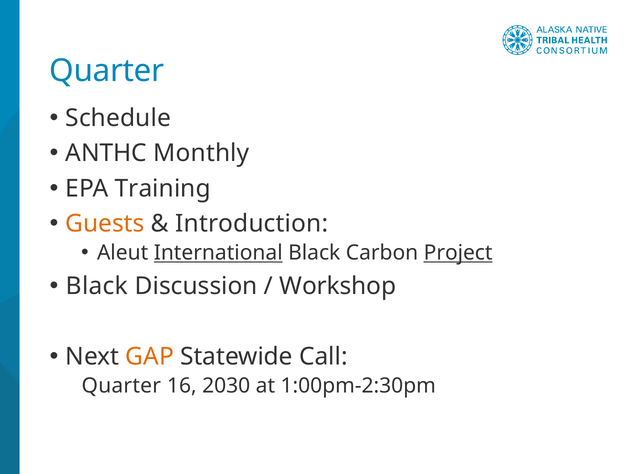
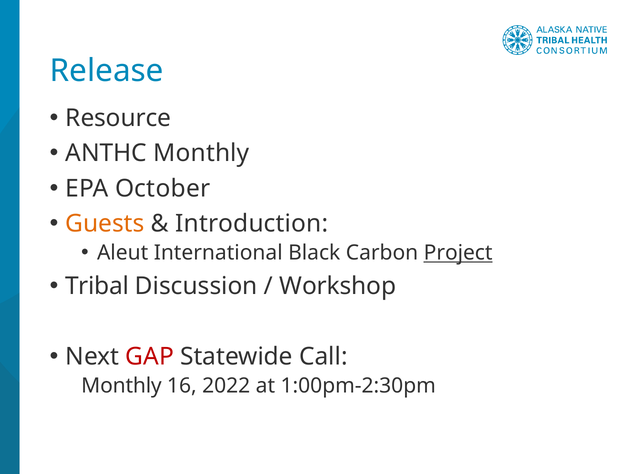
Quarter: Quarter -> Release (107, 71)
Schedule: Schedule -> Resource (118, 118)
Training: Training -> October (163, 188)
International underline: present -> none (218, 252)
Black: Black -> Tribal (97, 286)
GAP colour: orange -> red (150, 356)
Quarter: Quarter -> Monthly (121, 385)
2030: 2030 -> 2022 (226, 385)
